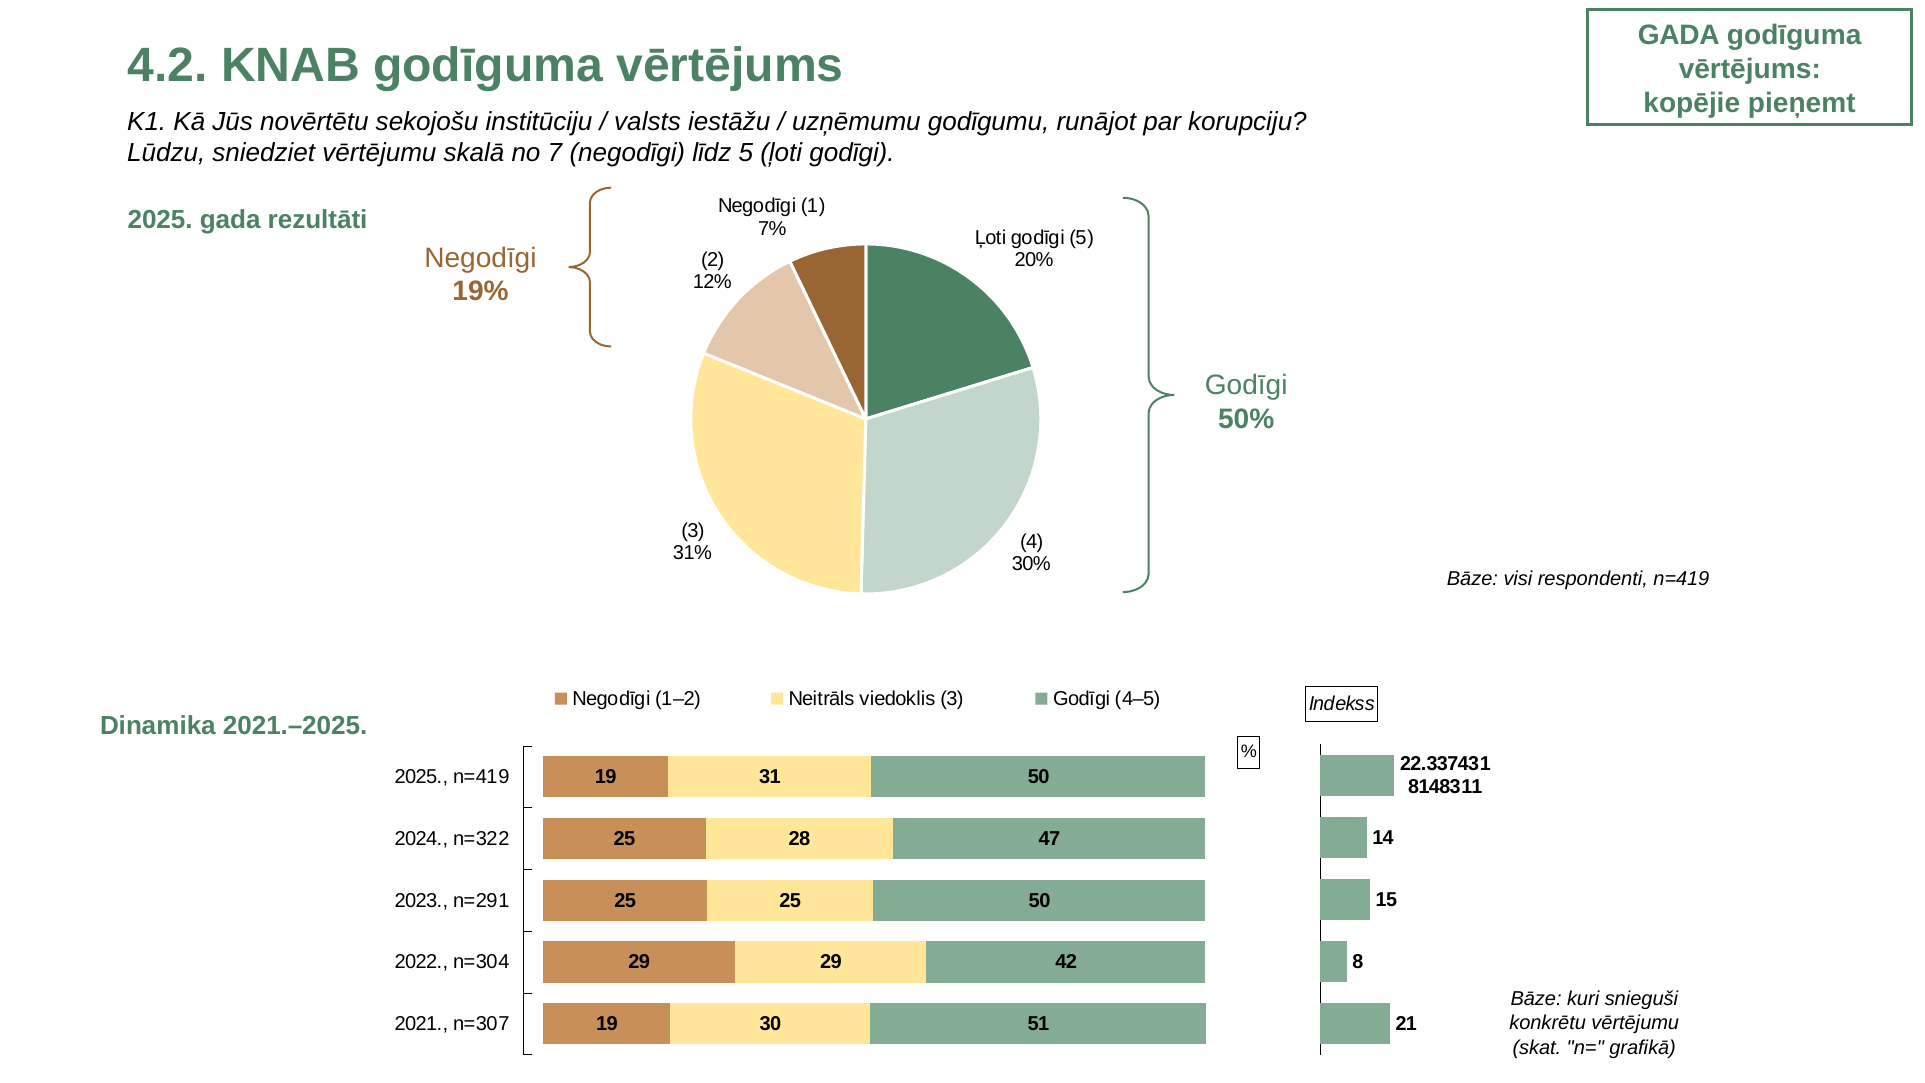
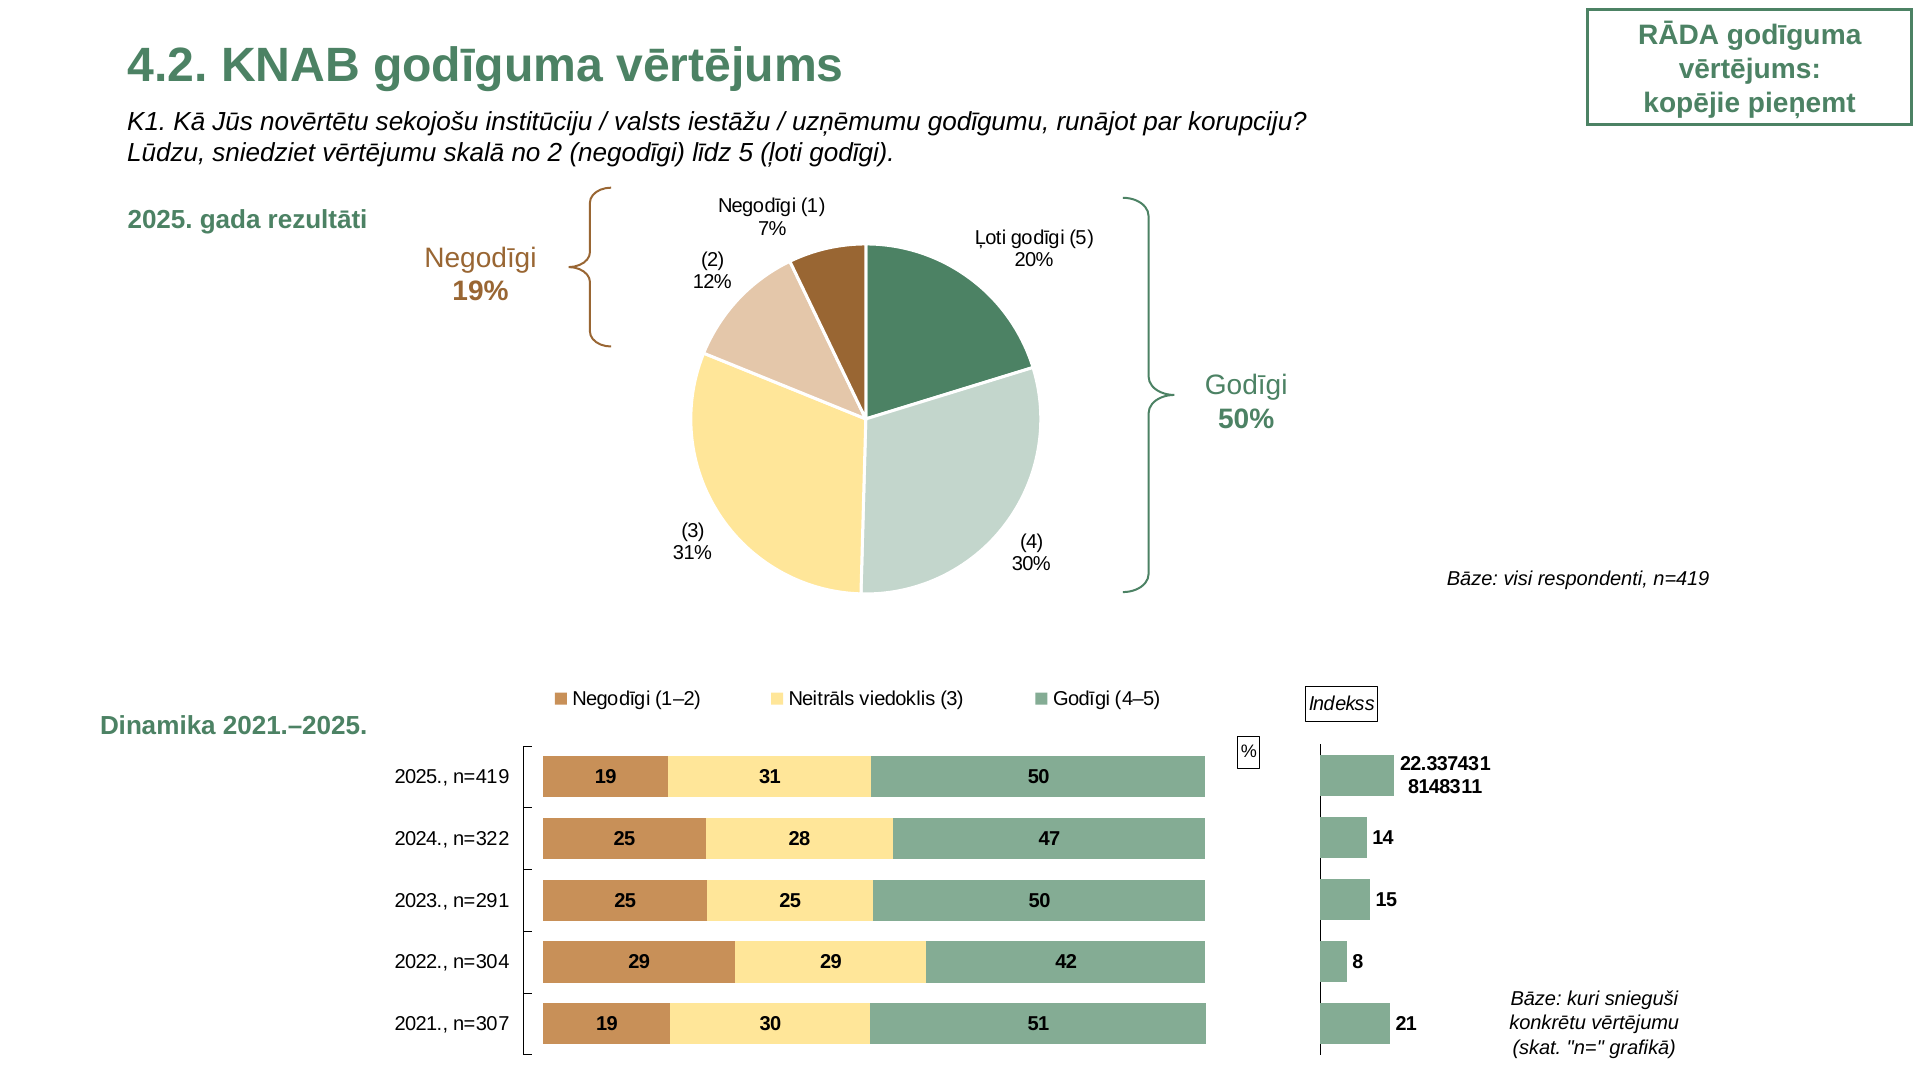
GADA: GADA -> RĀDA (1679, 35)
no 7: 7 -> 2 (555, 153)
